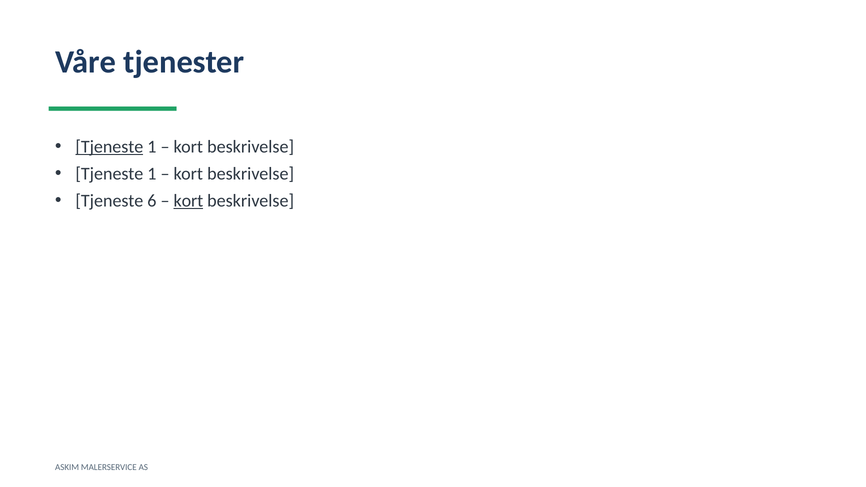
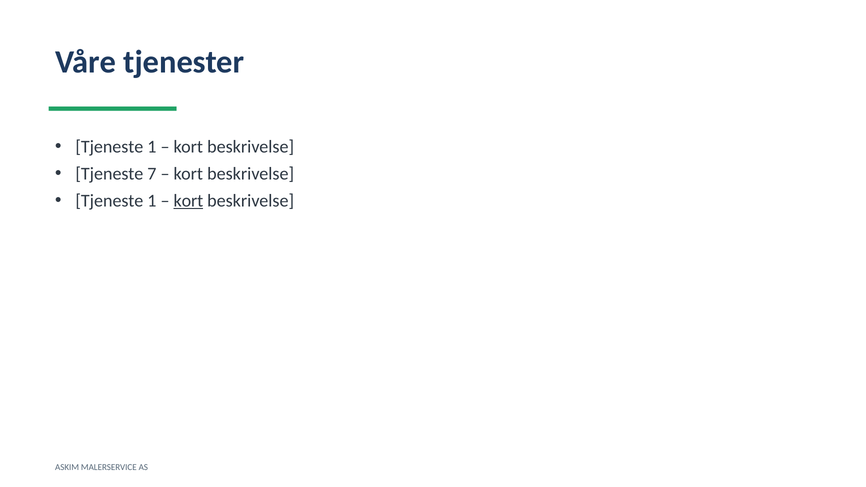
Tjeneste underline: present -> none (109, 147)
1: 1 -> 7 (152, 174)
6: 6 -> 1 (152, 201)
